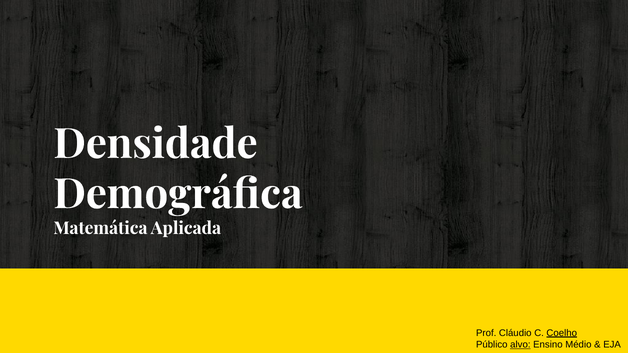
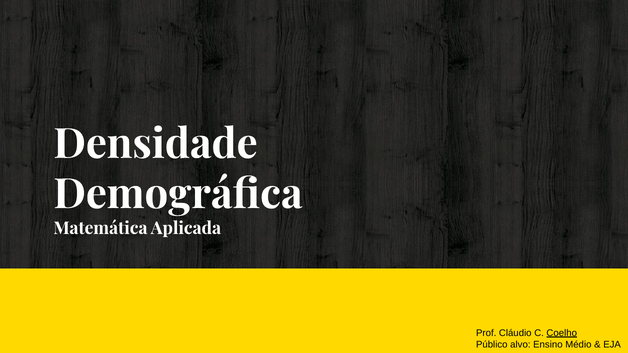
alvo underline: present -> none (520, 345)
